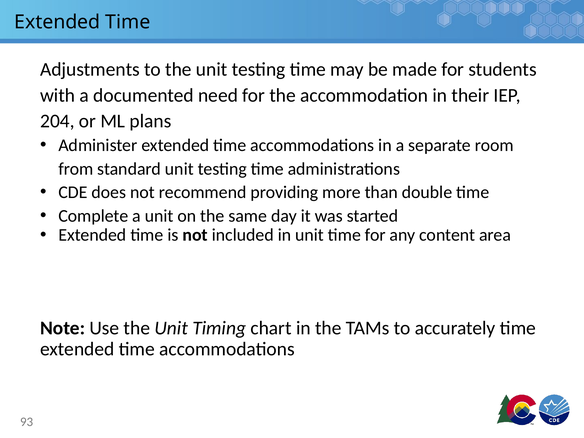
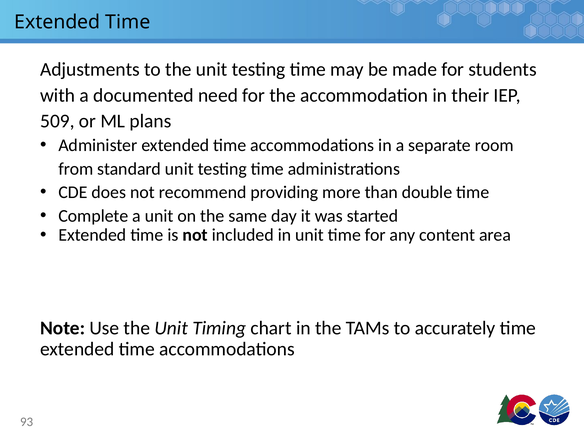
204: 204 -> 509 (57, 121)
